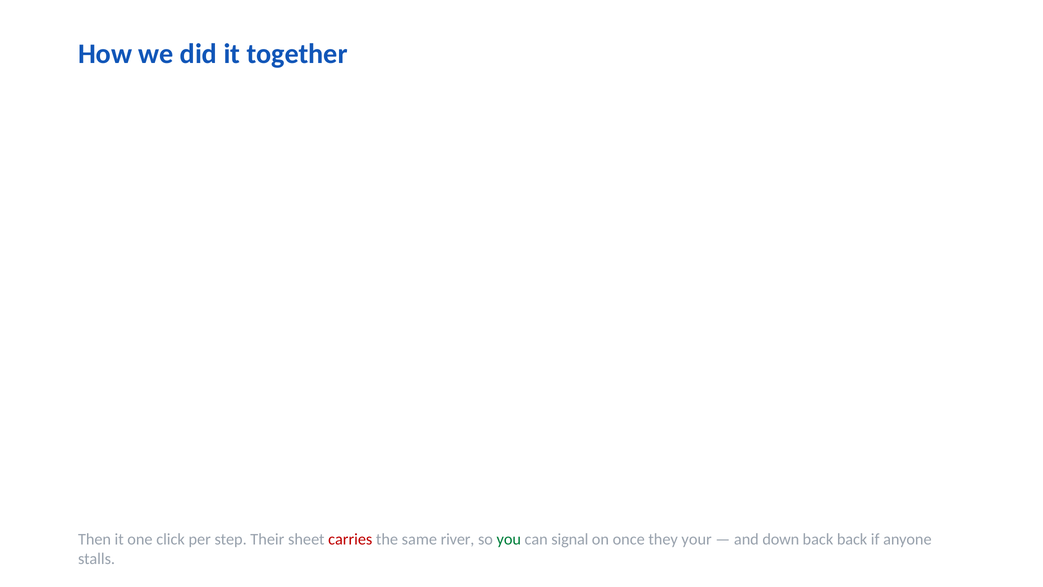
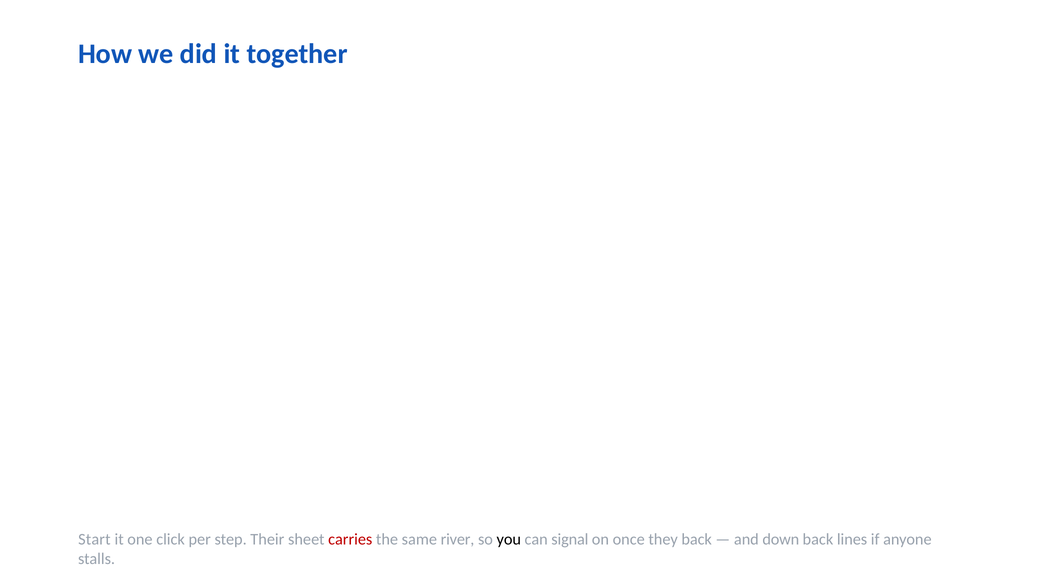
Then: Then -> Start (94, 539)
you colour: green -> black (509, 539)
they your: your -> back (697, 539)
back back: back -> lines (852, 539)
